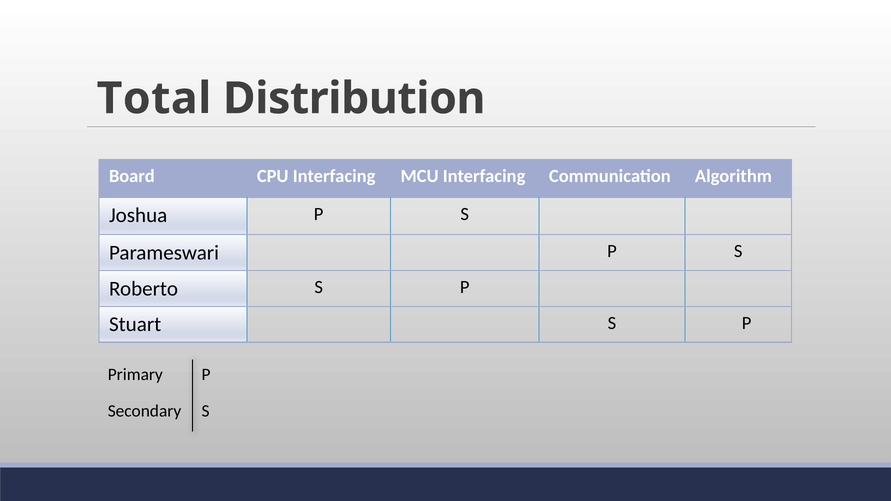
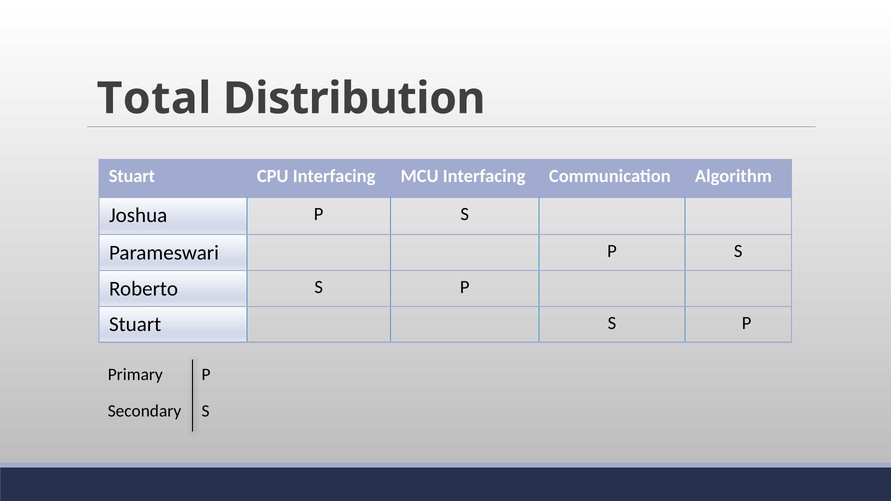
Board: Board -> Stuart (132, 176)
